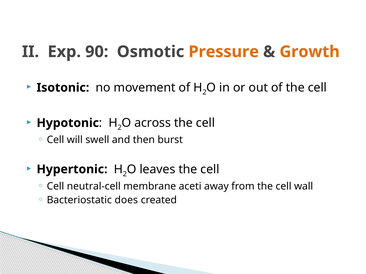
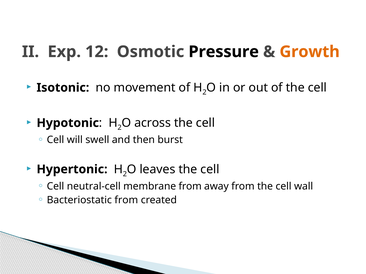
90: 90 -> 12 (97, 52)
Pressure colour: orange -> black (224, 52)
membrane aceti: aceti -> from (190, 187)
Bacteriostatic does: does -> from (126, 200)
